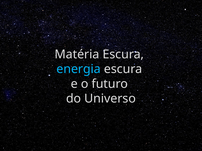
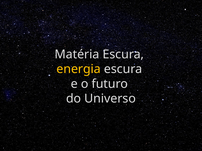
energia colour: light blue -> yellow (79, 69)
